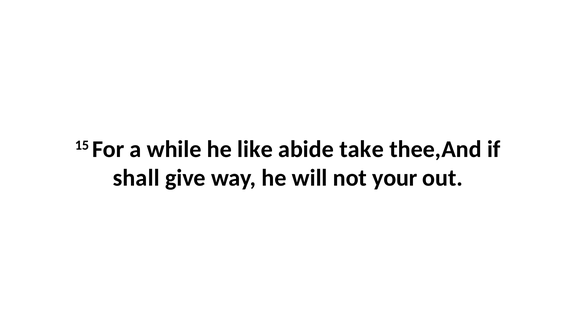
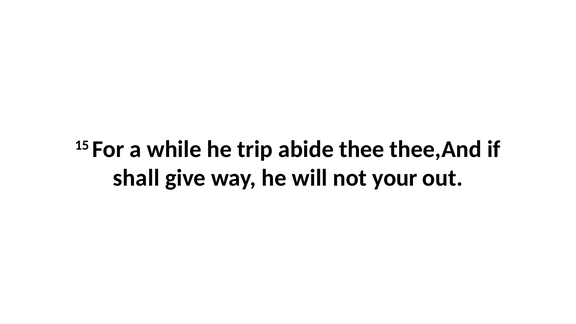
like: like -> trip (255, 149)
take: take -> thee (362, 149)
